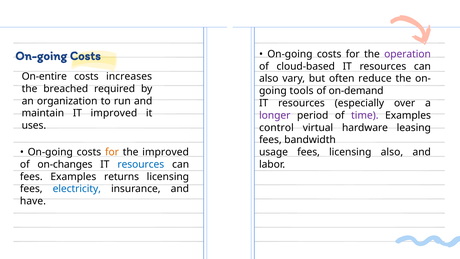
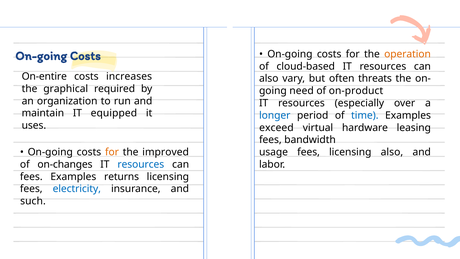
operation colour: purple -> orange (408, 54)
reduce: reduce -> threats (375, 79)
breached: breached -> graphical (66, 89)
tools: tools -> need (302, 91)
on-demand: on-demand -> on-product (356, 91)
IT improved: improved -> equipped (114, 113)
longer colour: purple -> blue (275, 115)
time colour: purple -> blue (365, 115)
control: control -> exceed (276, 128)
have: have -> such (33, 201)
